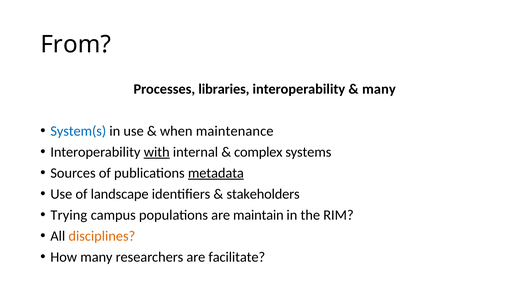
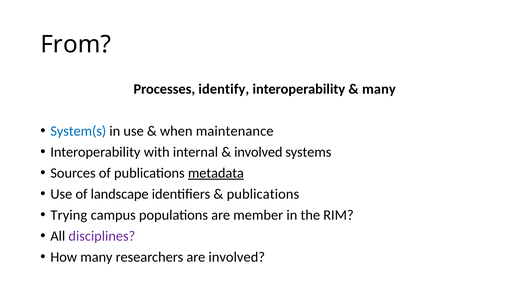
libraries: libraries -> identify (224, 89)
with underline: present -> none (157, 152)
complex: complex -> involved (258, 152)
stakeholders: stakeholders -> publications (263, 194)
maintain: maintain -> member (258, 215)
disciplines colour: orange -> purple (102, 236)
are facilitate: facilitate -> involved (237, 257)
